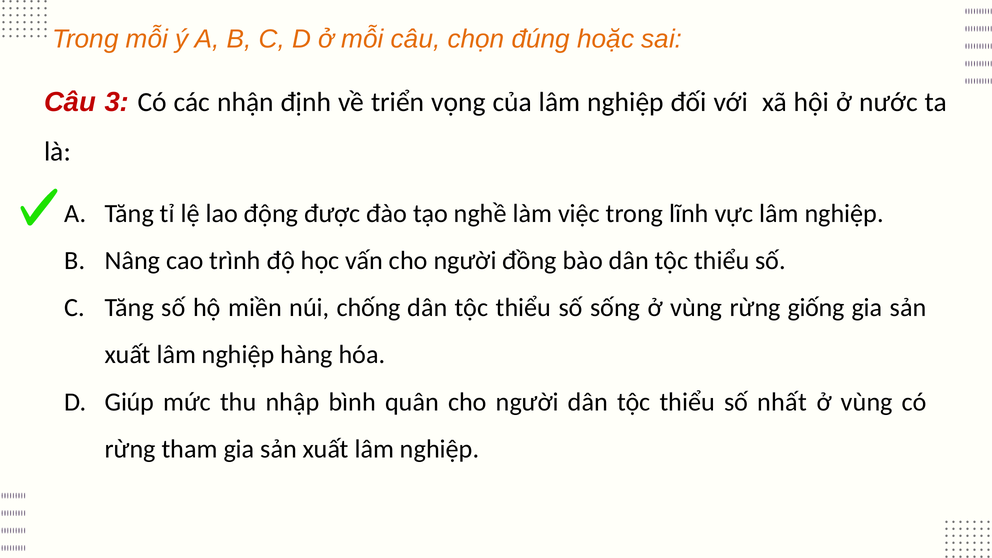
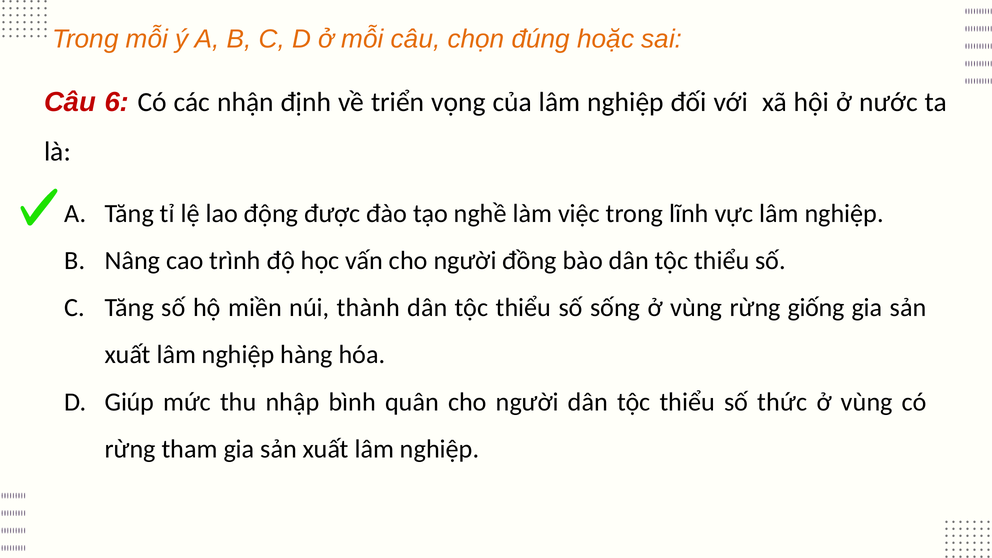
3: 3 -> 6 (117, 102)
chống: chống -> thành (368, 308)
nhất: nhất -> thức (782, 402)
